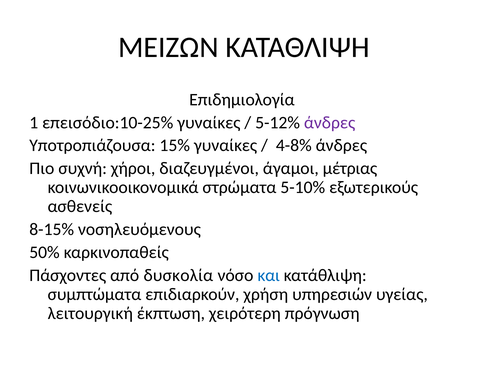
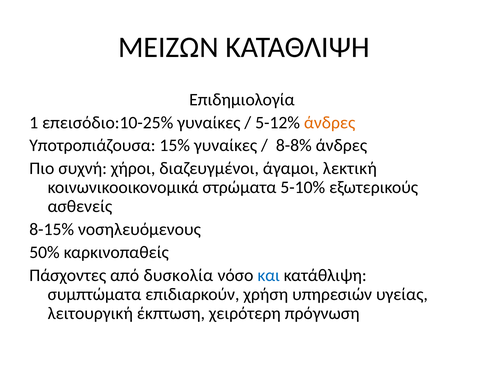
άνδρες colour: purple -> orange (330, 123)
4-8%: 4-8% -> 8-8% (294, 145)
μέτριας: μέτριας -> λεκτική (350, 168)
